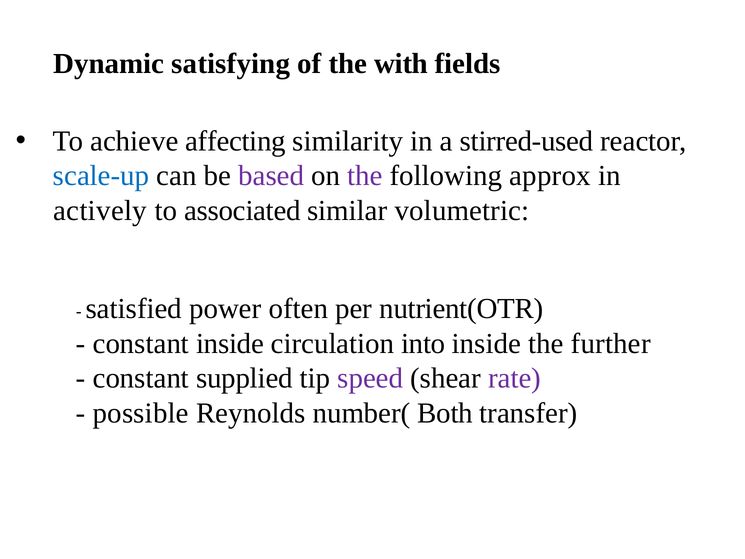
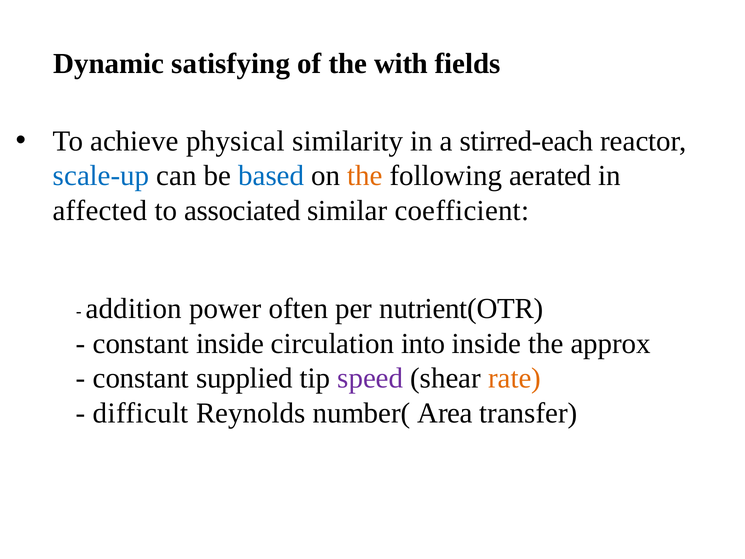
affecting: affecting -> physical (235, 141)
stirred-used: stirred-used -> stirred-each (527, 141)
based colour: purple -> blue (271, 176)
the colour: purple -> orange (365, 176)
approx: approx -> aerated (550, 176)
actively: actively -> affected (100, 211)
volumetric: volumetric -> coefficient (462, 211)
satisfied: satisfied -> addition (134, 309)
further: further -> approx (611, 343)
rate colour: purple -> orange (515, 378)
possible: possible -> difficult (141, 413)
Both: Both -> Area (445, 413)
